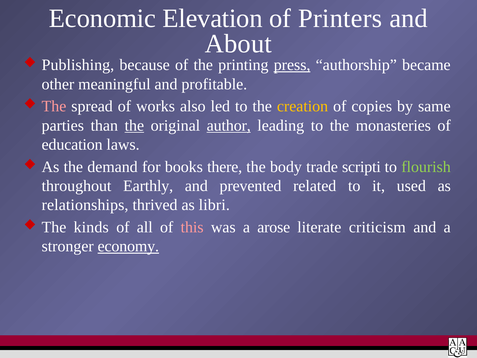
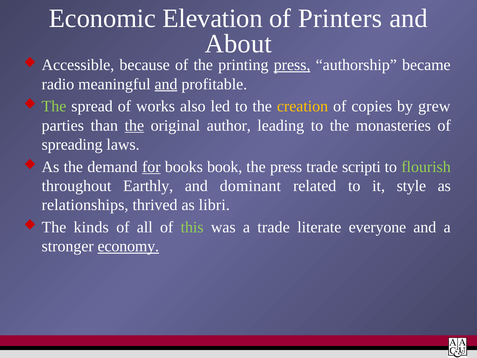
Publishing: Publishing -> Accessible (78, 65)
other: other -> radio (58, 84)
and underline: none -> present (166, 84)
The colour: pink -> light green (54, 106)
same: same -> grew (434, 106)
author underline: present -> none (229, 125)
education: education -> spreading (72, 144)
for underline: none -> present (151, 167)
there: there -> book (225, 167)
the body: body -> press (286, 167)
prevented: prevented -> dominant (250, 186)
used: used -> style (411, 186)
this colour: pink -> light green (192, 227)
a arose: arose -> trade (274, 227)
criticism: criticism -> everyone (377, 227)
